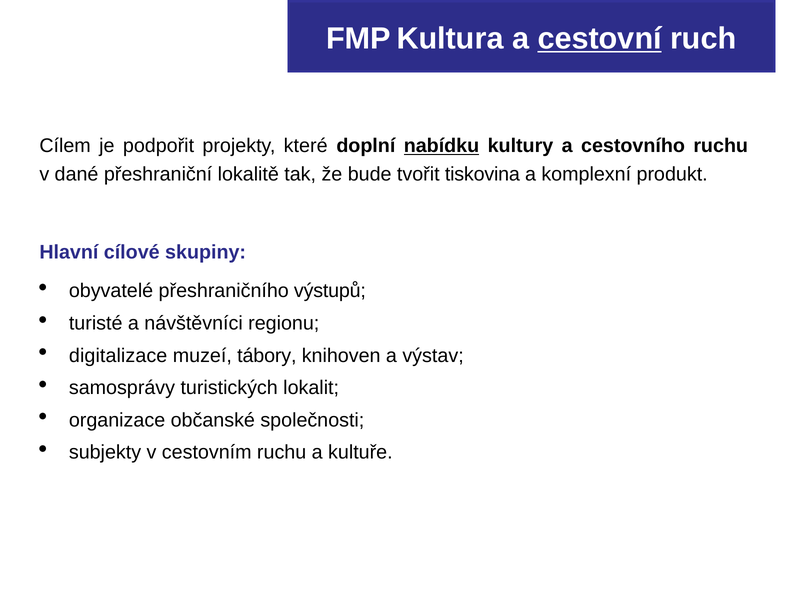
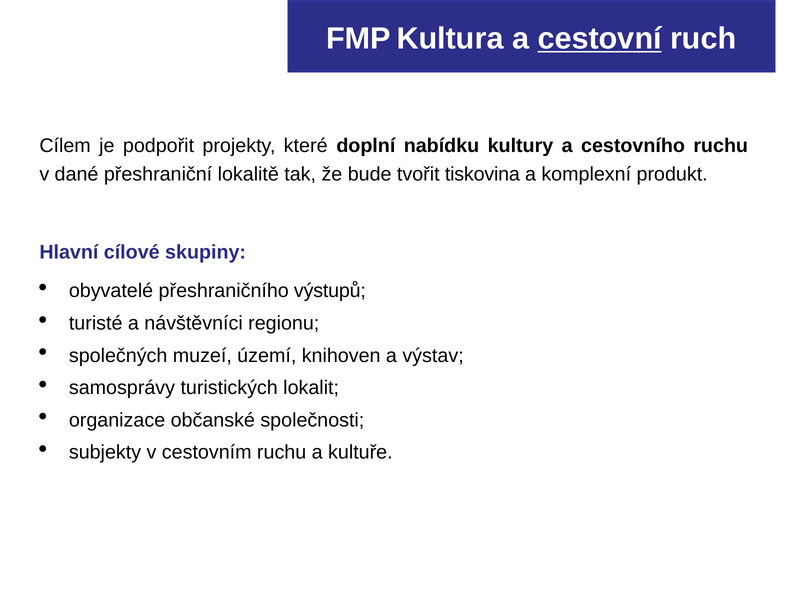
nabídku underline: present -> none (441, 146)
digitalizace: digitalizace -> společných (118, 356)
tábory: tábory -> území (267, 356)
